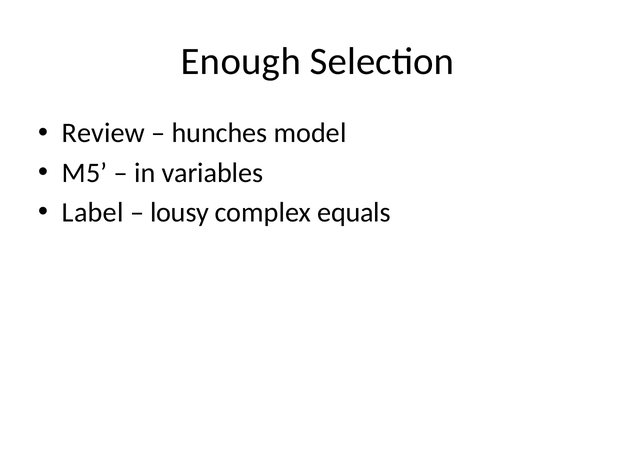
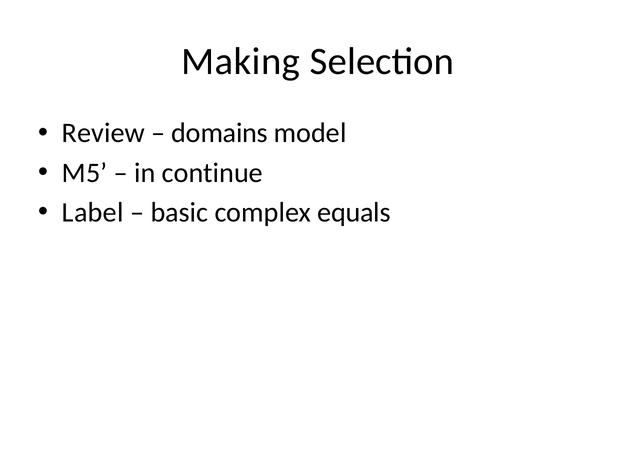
Enough: Enough -> Making (241, 61)
hunches: hunches -> domains (220, 133)
variables: variables -> continue (212, 173)
lousy: lousy -> basic (179, 212)
